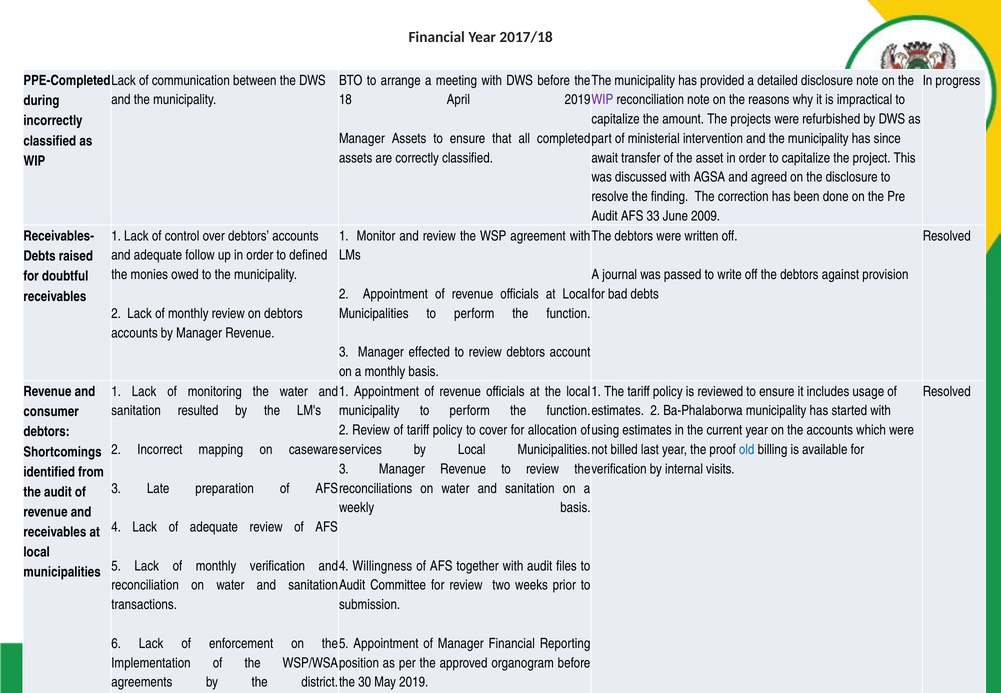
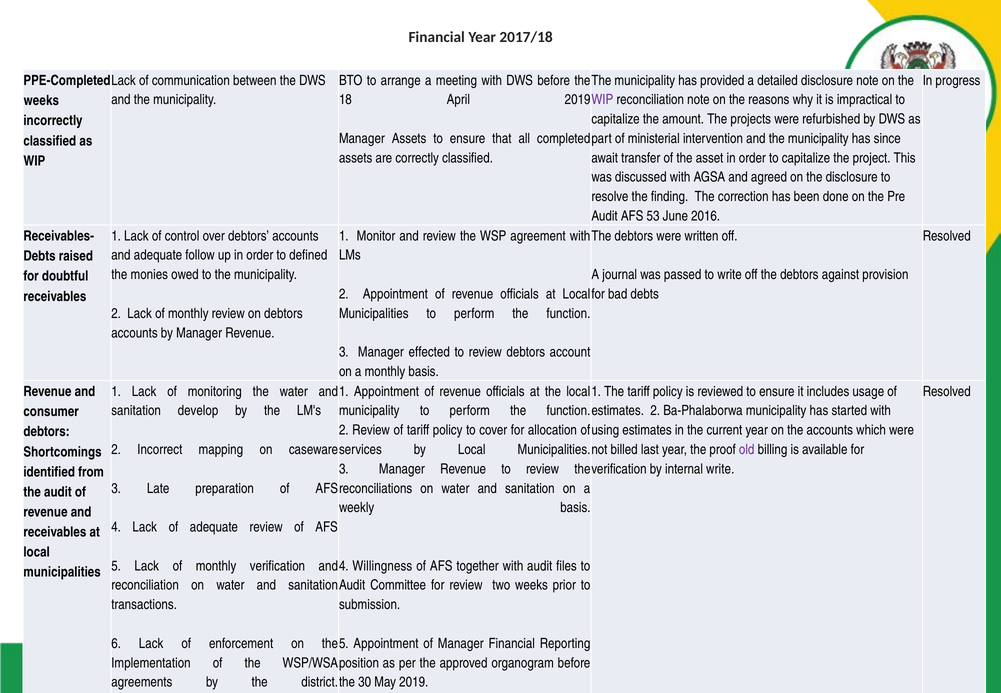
during: during -> weeks (41, 101)
33: 33 -> 53 (653, 216)
2009: 2009 -> 2016 (706, 216)
resulted: resulted -> develop (198, 411)
old colour: blue -> purple (747, 450)
internal visits: visits -> write (720, 469)
